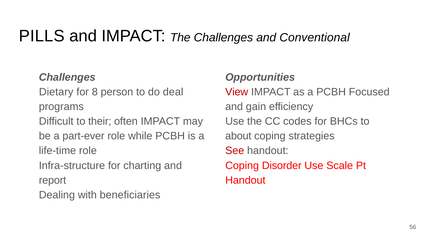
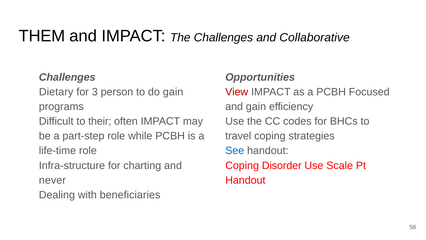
PILLS: PILLS -> THEM (42, 36)
Conventional: Conventional -> Collaborative (315, 38)
8: 8 -> 3 (95, 92)
do deal: deal -> gain (173, 92)
part-ever: part-ever -> part-step (83, 136)
about: about -> travel (238, 136)
See colour: red -> blue (235, 151)
report: report -> never (52, 180)
